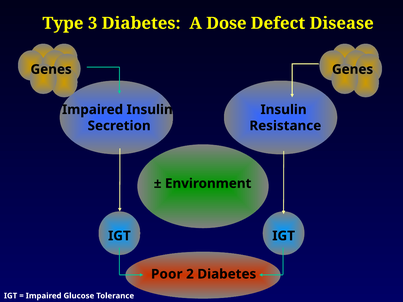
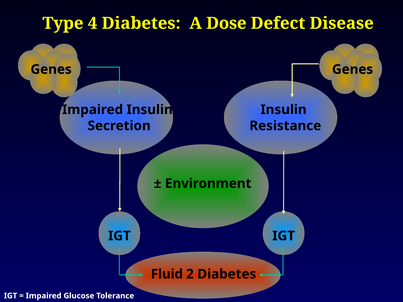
3: 3 -> 4 (93, 23)
Poor: Poor -> Fluid (167, 274)
